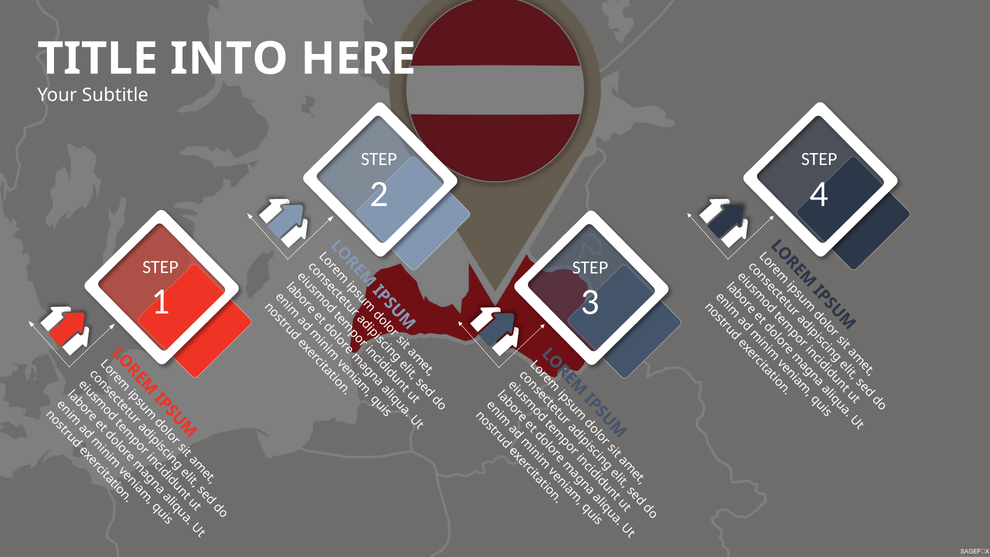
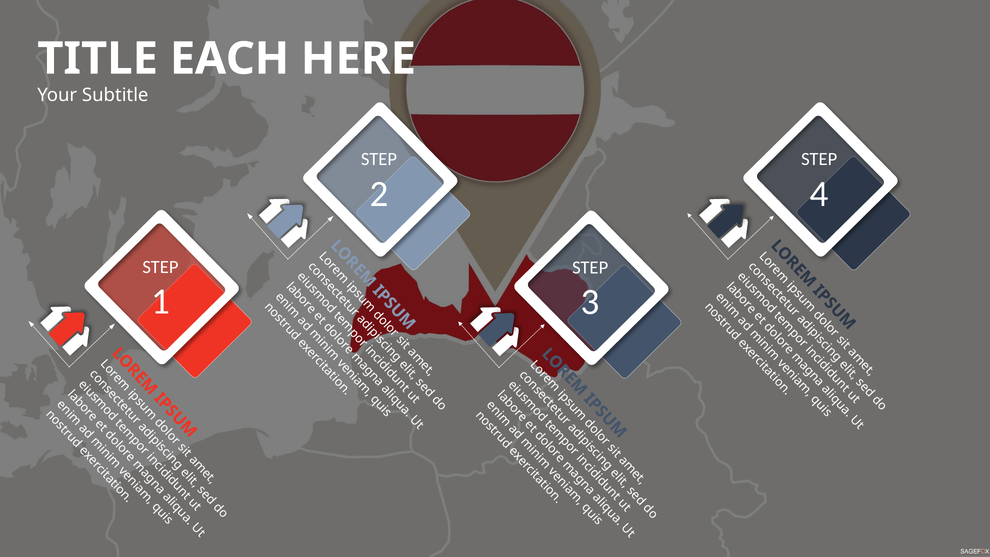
INTO: INTO -> EACH (230, 59)
